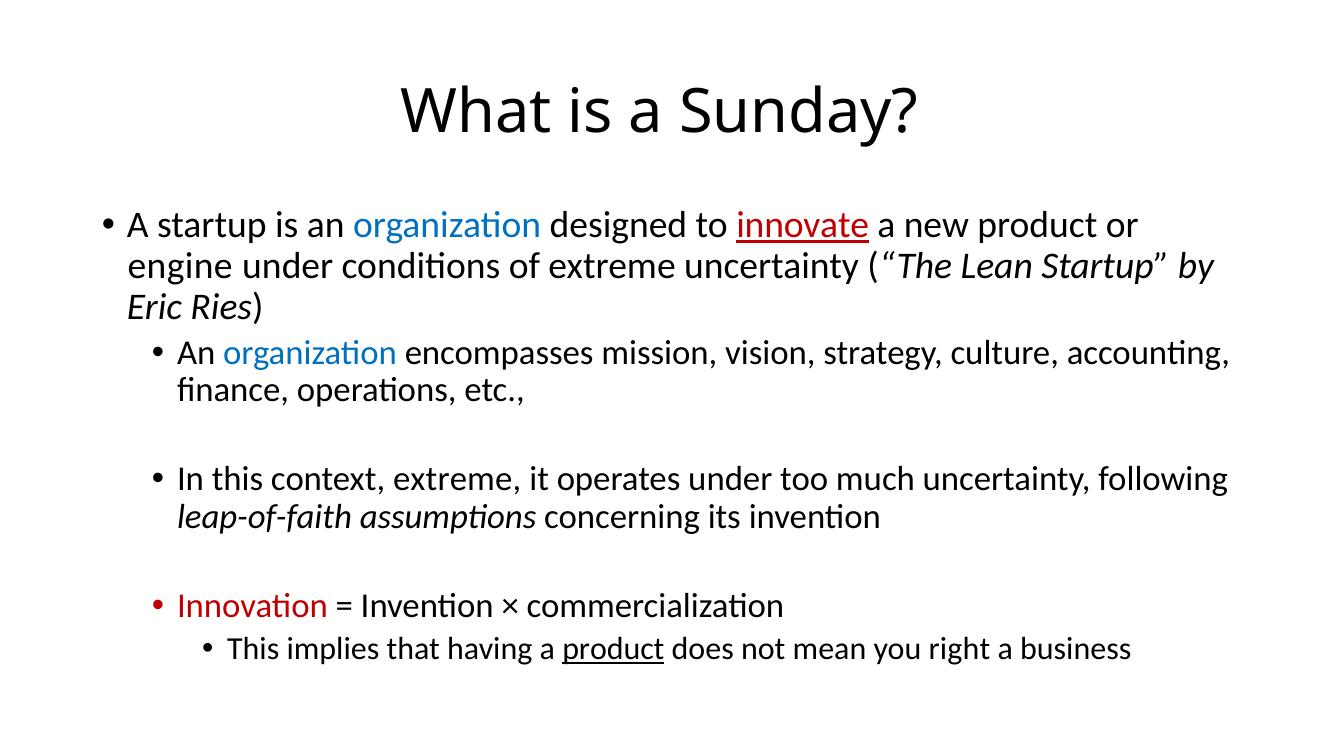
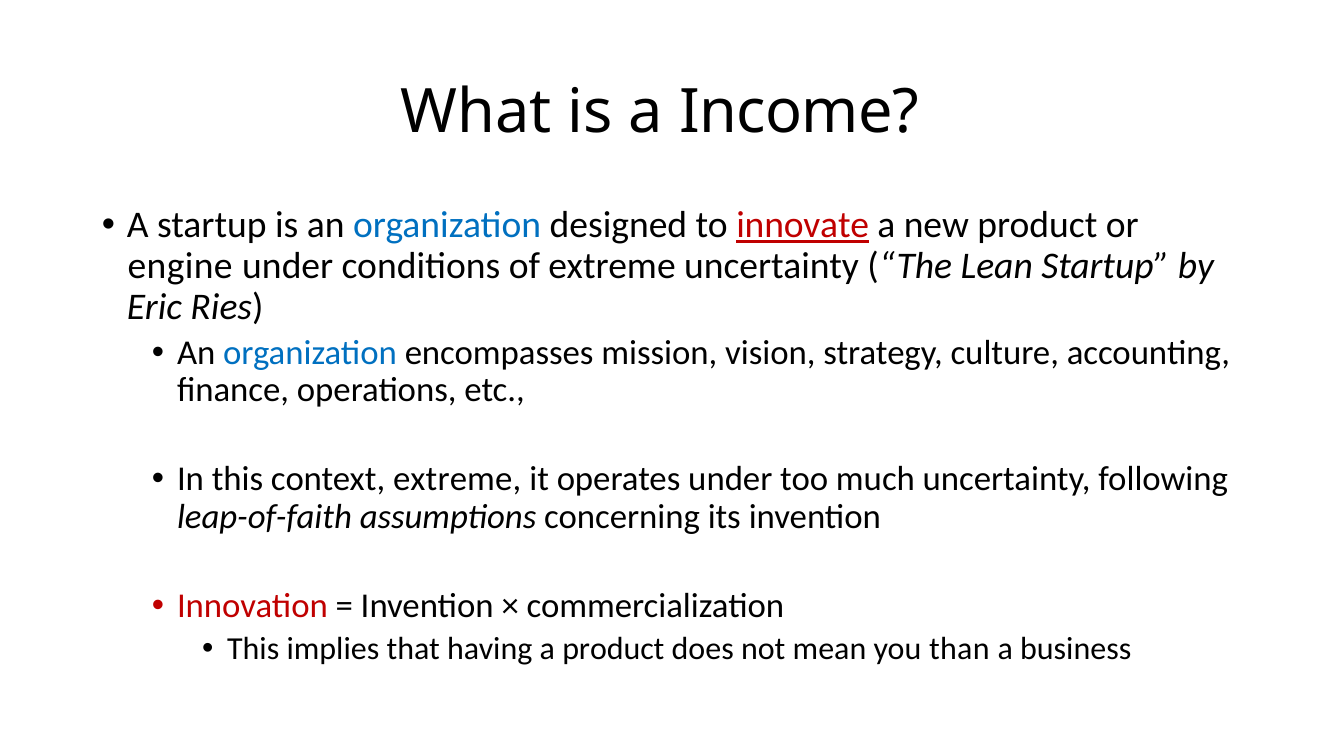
Sunday: Sunday -> Income (799, 112)
product underline: present -> none (613, 649)
right: right -> than (959, 649)
